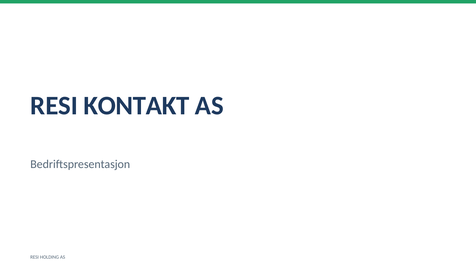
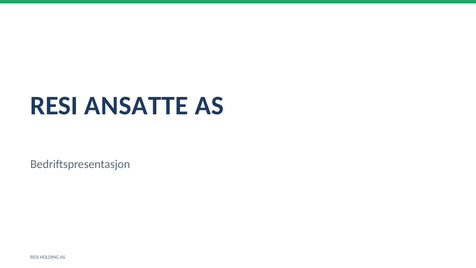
KONTAKT: KONTAKT -> ANSATTE (136, 106)
